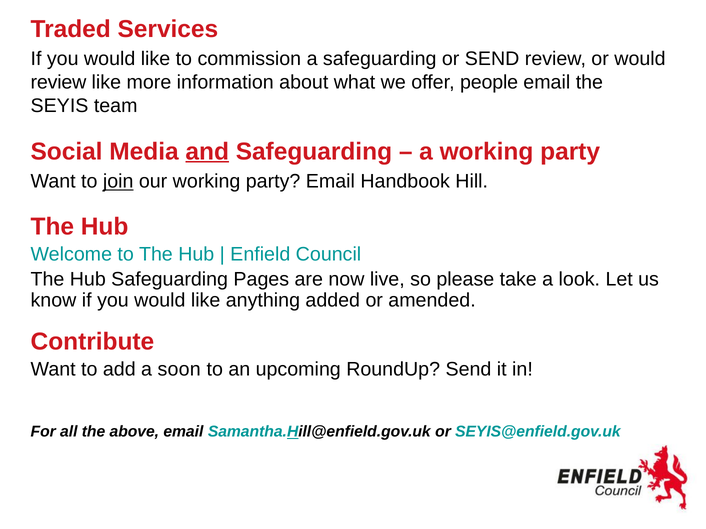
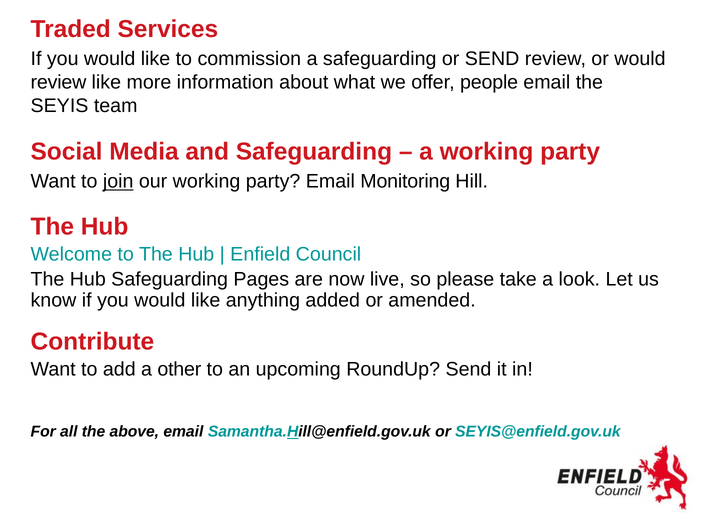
and underline: present -> none (207, 152)
Handbook: Handbook -> Monitoring (405, 182)
soon: soon -> other (179, 370)
